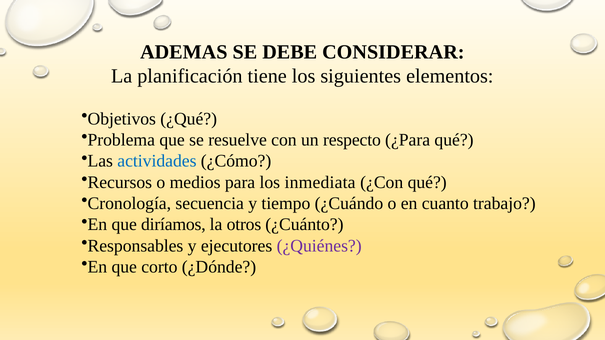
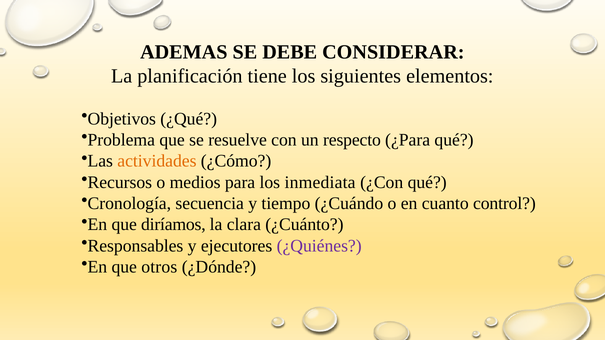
actividades colour: blue -> orange (157, 161)
trabajo: trabajo -> control (504, 204)
otros: otros -> clara (244, 225)
corto: corto -> otros (159, 267)
